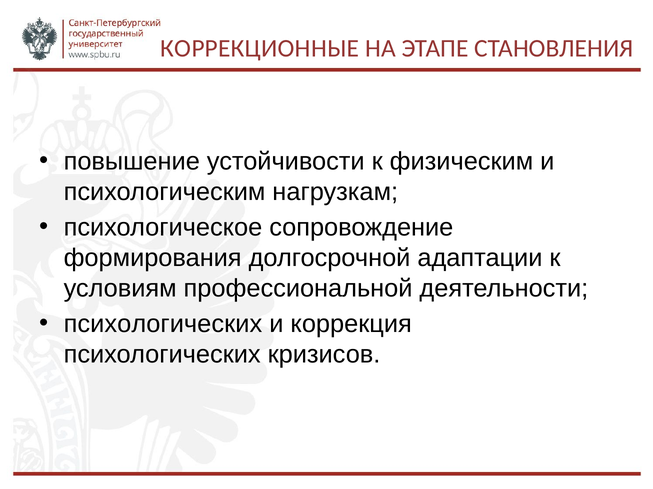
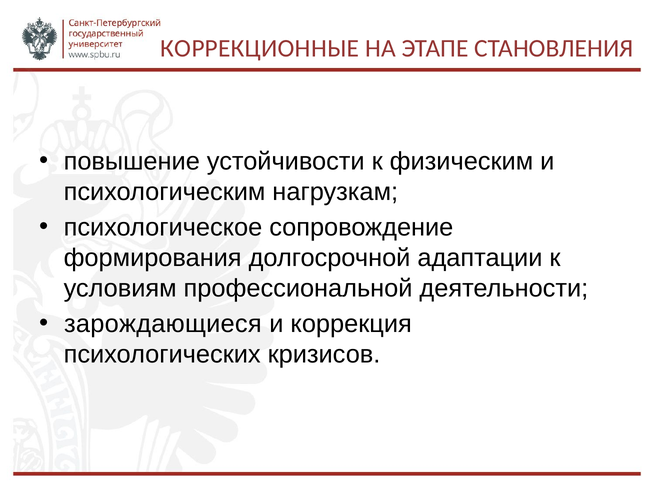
психологических: психологических -> зарождающиеся (163, 324)
